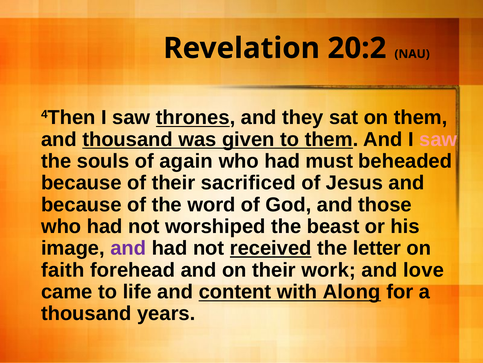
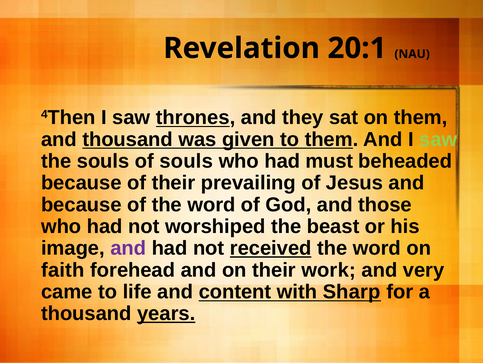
20:2: 20:2 -> 20:1 (357, 48)
saw colour: pink -> light green (438, 139)
of again: again -> souls (186, 161)
sacrificed: sacrificed -> prevailing (248, 183)
letter: letter -> word (377, 248)
love: love -> very (424, 270)
Along: Along -> Sharp (352, 291)
years underline: none -> present (166, 313)
